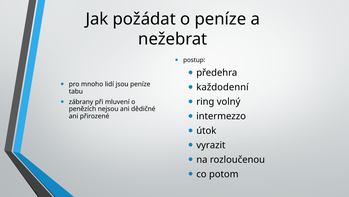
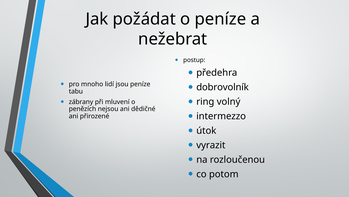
každodenní: každodenní -> dobrovolník (223, 87)
